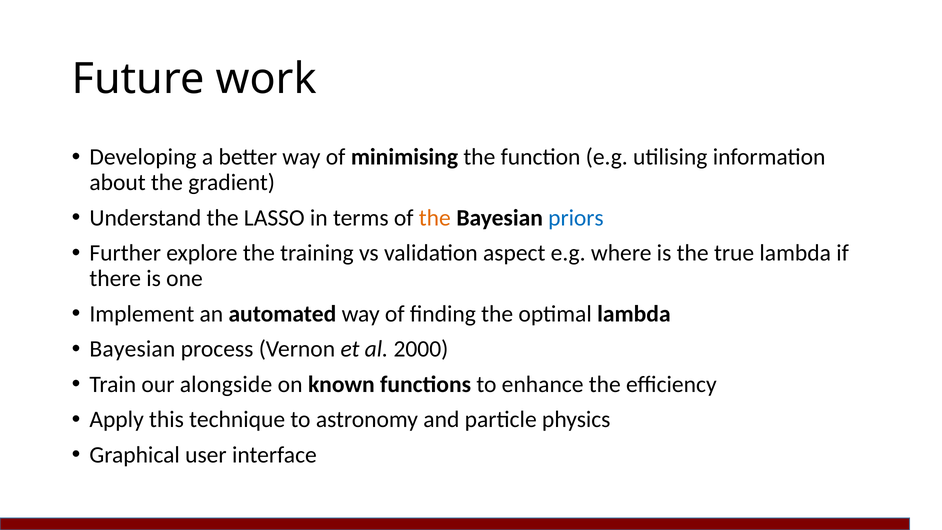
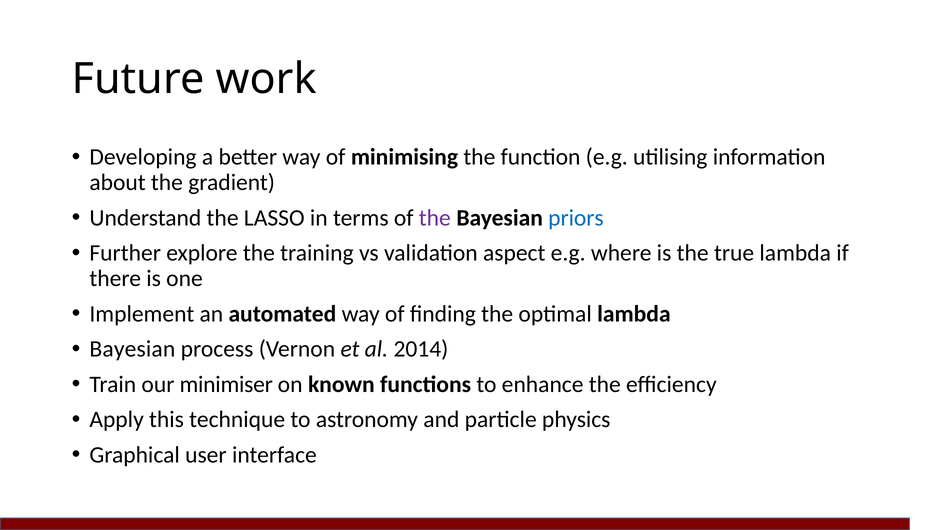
the colour: orange -> purple (435, 218)
2000: 2000 -> 2014 (421, 349)
alongside: alongside -> minimiser (226, 384)
